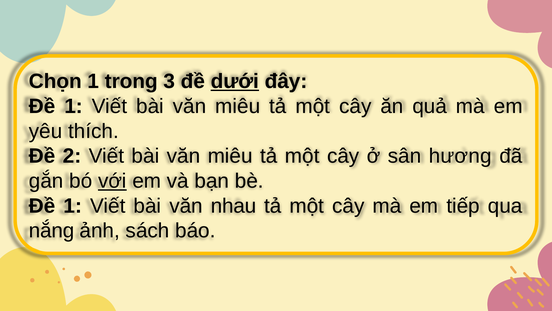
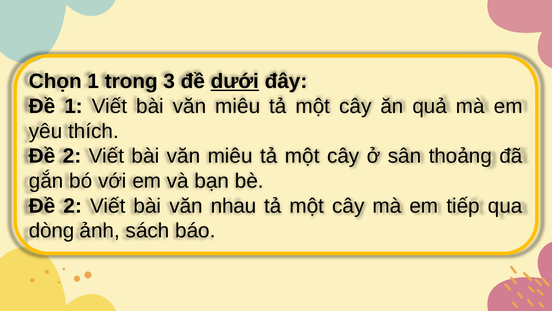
hương: hương -> thoảng (460, 156)
với underline: present -> none (112, 181)
1: 1 -> 2 (73, 206)
nắng: nắng -> dòng (51, 231)
